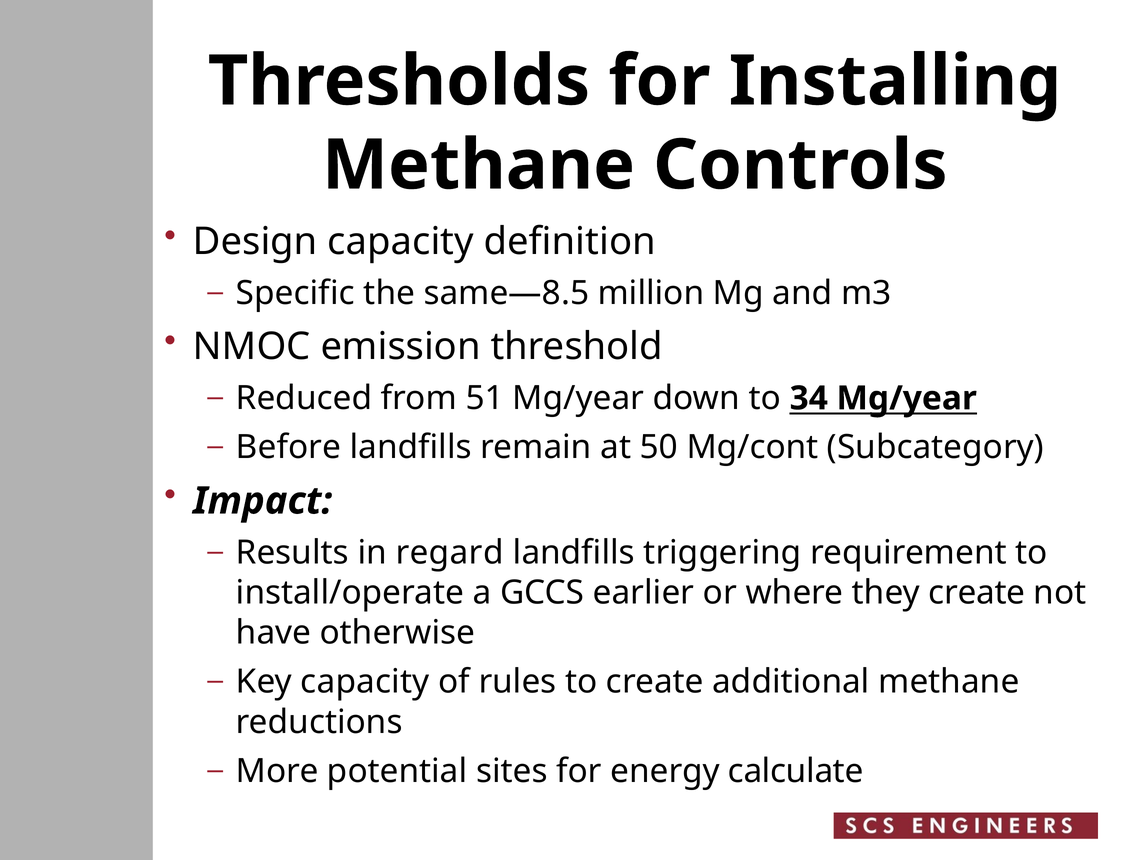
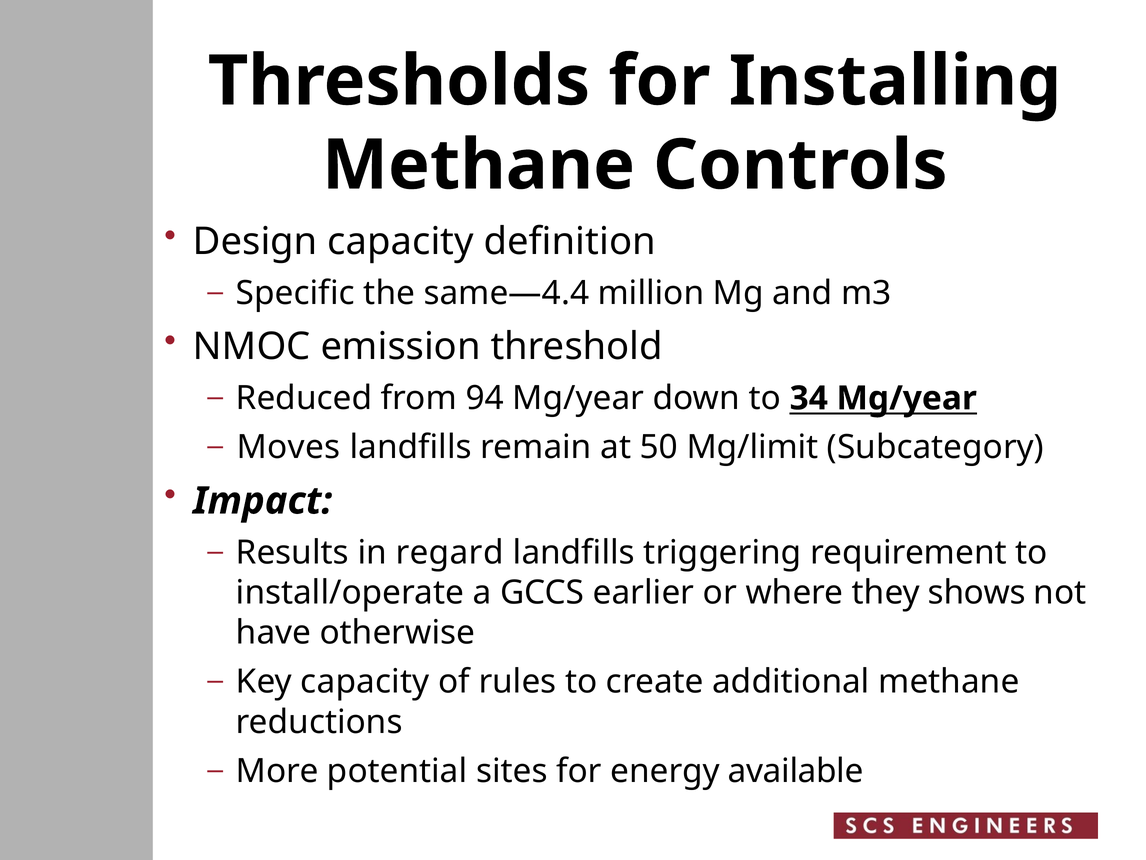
same—8.5: same—8.5 -> same—4.4 (506, 293)
51: 51 -> 94 (485, 398)
Before: Before -> Moves (288, 447)
Mg/cont: Mg/cont -> Mg/limit (753, 447)
they create: create -> shows (977, 592)
calculate: calculate -> available (796, 771)
